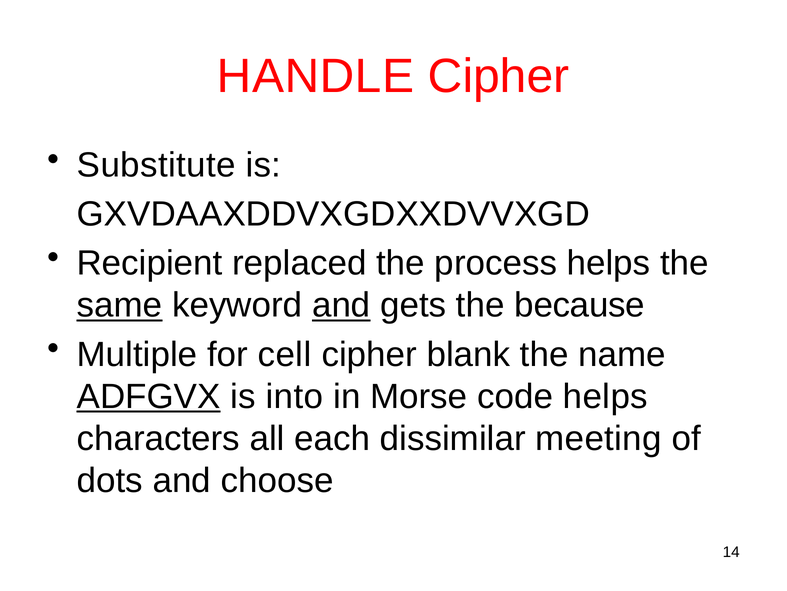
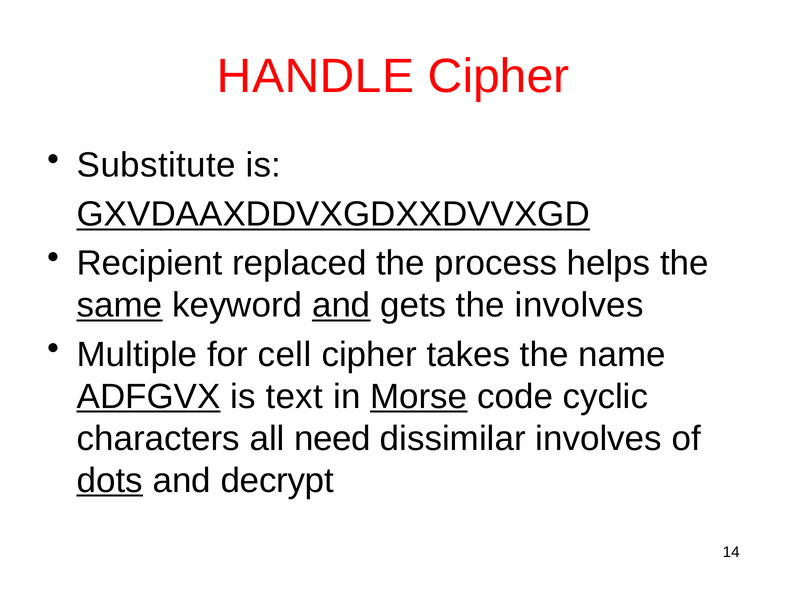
GXVDAAXDDVXGDXXDVVXGD underline: none -> present (333, 214)
the because: because -> involves (579, 305)
blank: blank -> takes (469, 354)
into: into -> text (294, 396)
Morse underline: none -> present (419, 396)
code helps: helps -> cyclic (605, 396)
each: each -> need (332, 438)
dissimilar meeting: meeting -> involves (599, 438)
dots underline: none -> present (110, 480)
choose: choose -> decrypt (277, 480)
